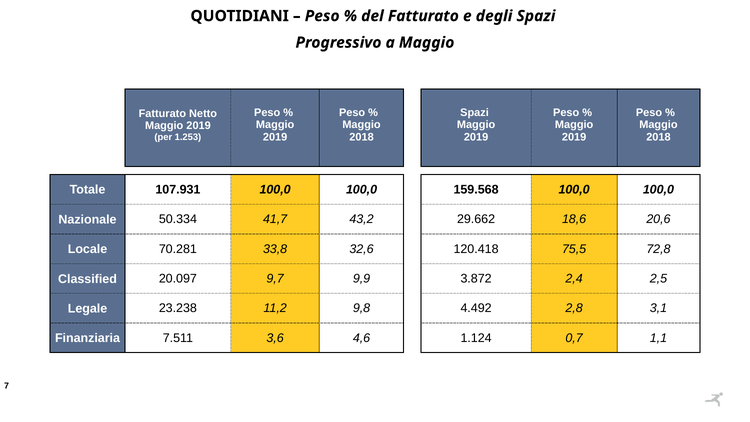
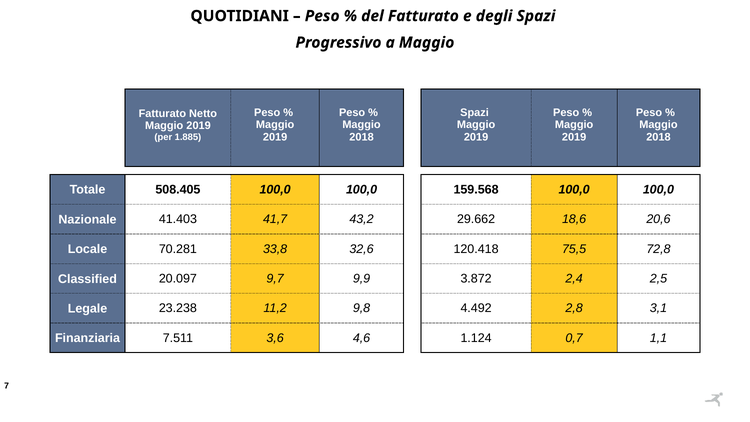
1.253: 1.253 -> 1.885 (188, 137)
107.931: 107.931 -> 508.405 (178, 190)
50.334: 50.334 -> 41.403 (178, 219)
